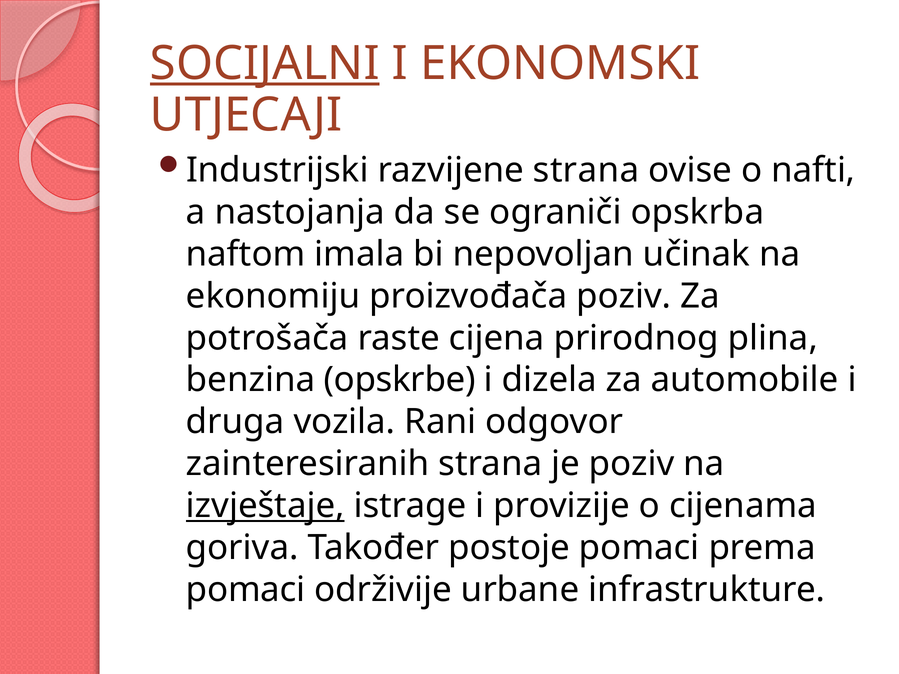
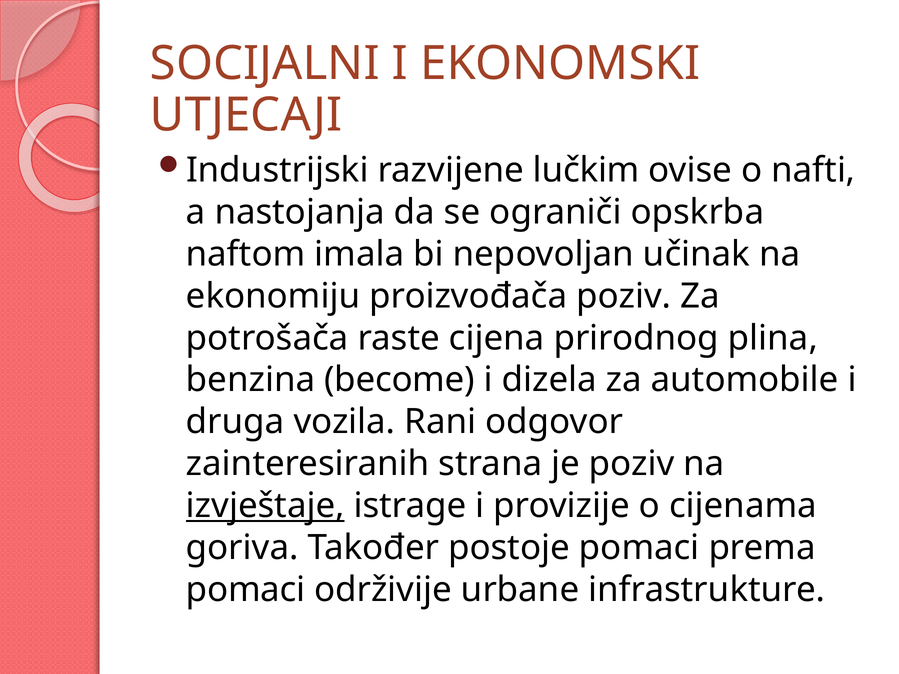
SOCIJALNI underline: present -> none (265, 64)
razvijene strana: strana -> lučkim (586, 170)
opskrbe: opskrbe -> become (400, 380)
